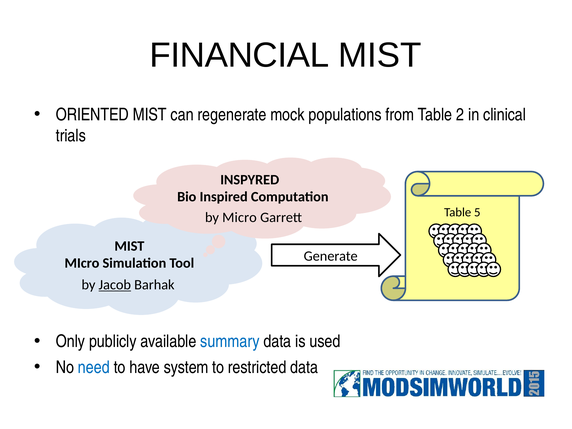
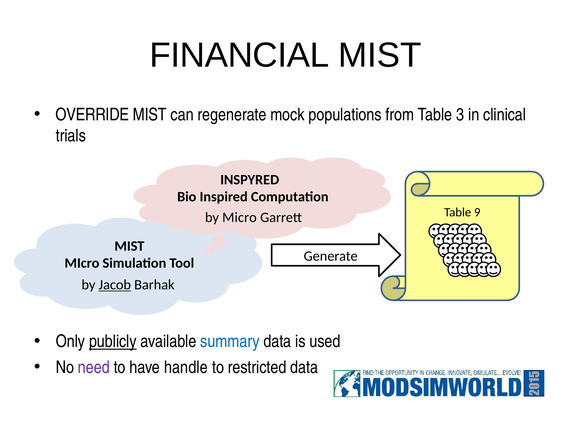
ORIENTED: ORIENTED -> OVERRIDE (92, 115)
2: 2 -> 3 (460, 115)
5: 5 -> 9 (477, 212)
publicly underline: none -> present (113, 342)
need colour: blue -> purple (94, 367)
system: system -> handle (186, 367)
